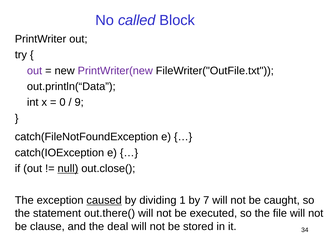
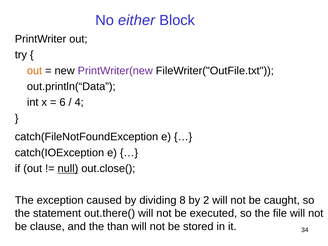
called: called -> either (137, 20)
out colour: purple -> orange (35, 71)
0: 0 -> 6 (62, 102)
9: 9 -> 4 (79, 102)
caused underline: present -> none (104, 200)
1: 1 -> 8 (182, 200)
7: 7 -> 2 (206, 200)
deal: deal -> than (118, 226)
